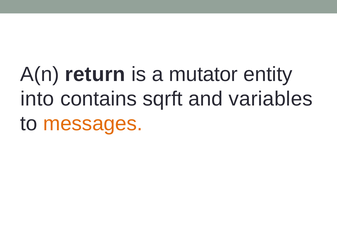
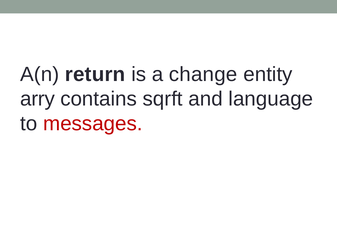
mutator: mutator -> change (203, 74)
into: into -> arry (37, 99)
variables: variables -> language (271, 99)
messages colour: orange -> red (93, 124)
